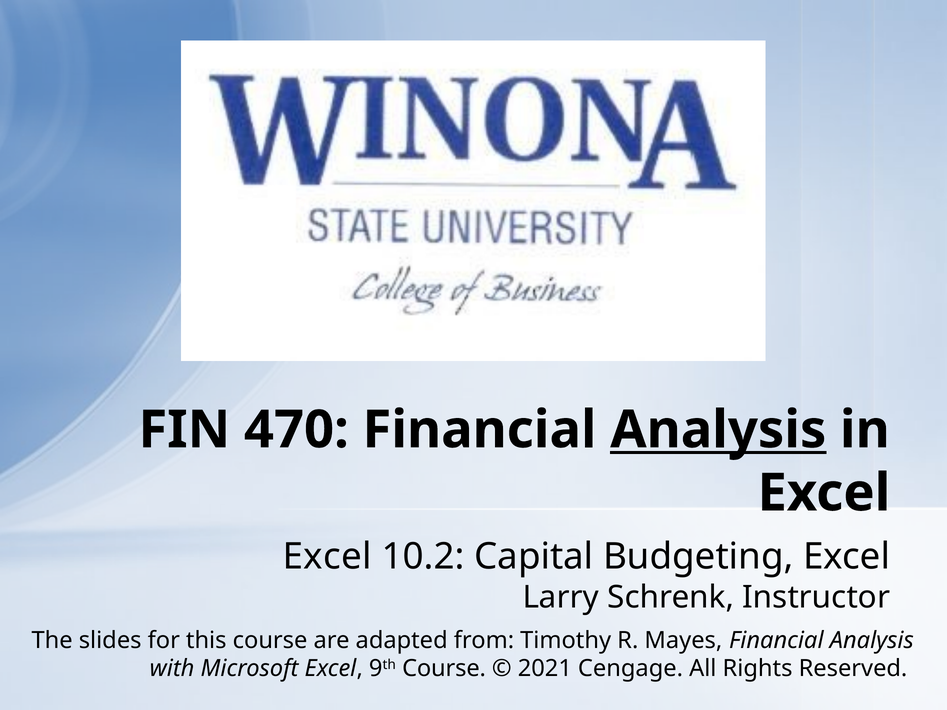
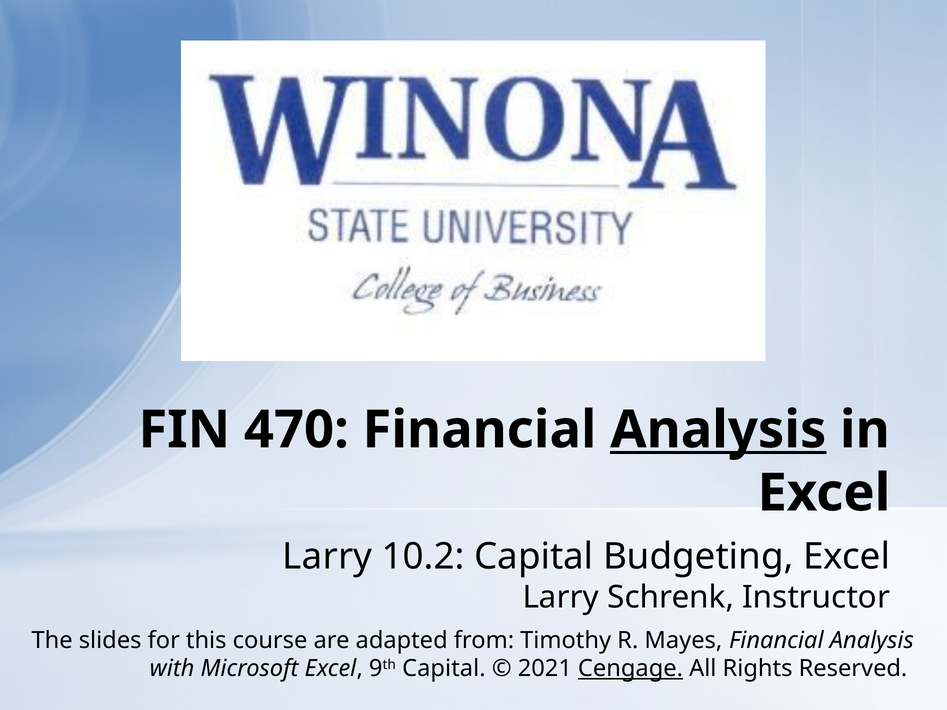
Excel: Excel -> Larry (327, 557)
9th Course: Course -> Capital (444, 669)
Cengage underline: none -> present (631, 669)
